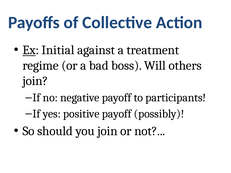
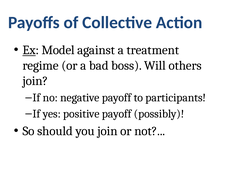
Initial: Initial -> Model (58, 50)
